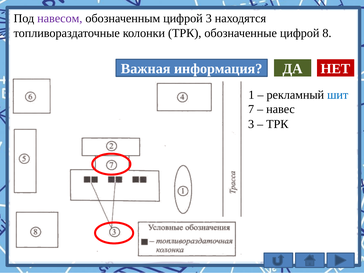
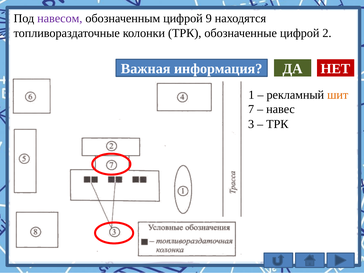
цифрой 3: 3 -> 9 (209, 18)
8: 8 -> 2 (327, 33)
шит colour: blue -> orange (338, 95)
